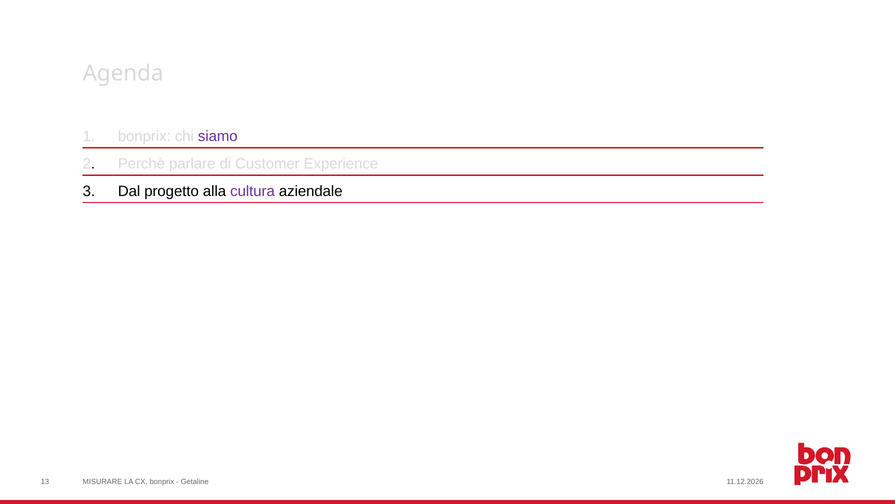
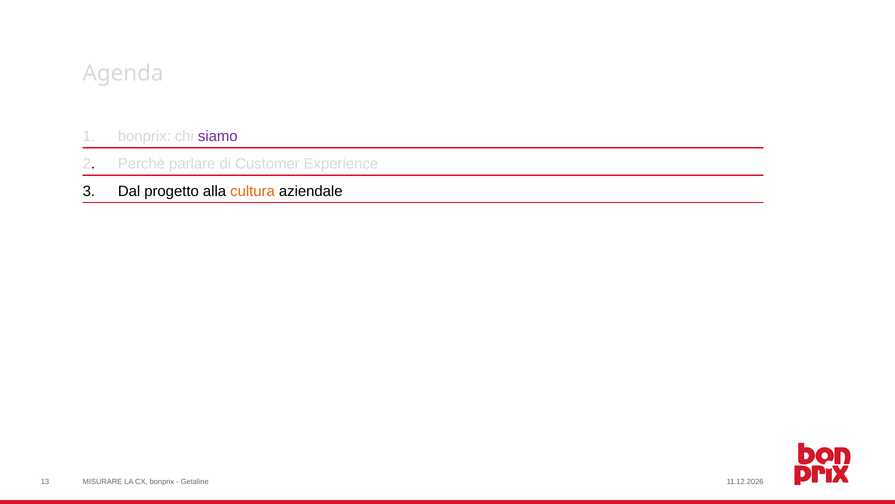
cultura colour: purple -> orange (253, 191)
